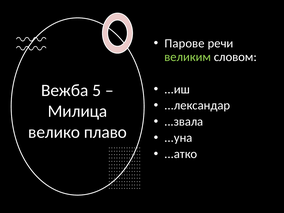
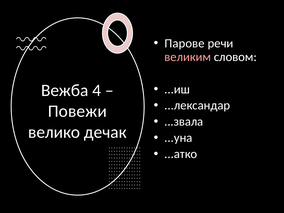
великим colour: light green -> pink (188, 57)
5: 5 -> 4 (97, 90)
Милица: Милица -> Повежи (77, 111)
плаво: плаво -> дечак (105, 132)
